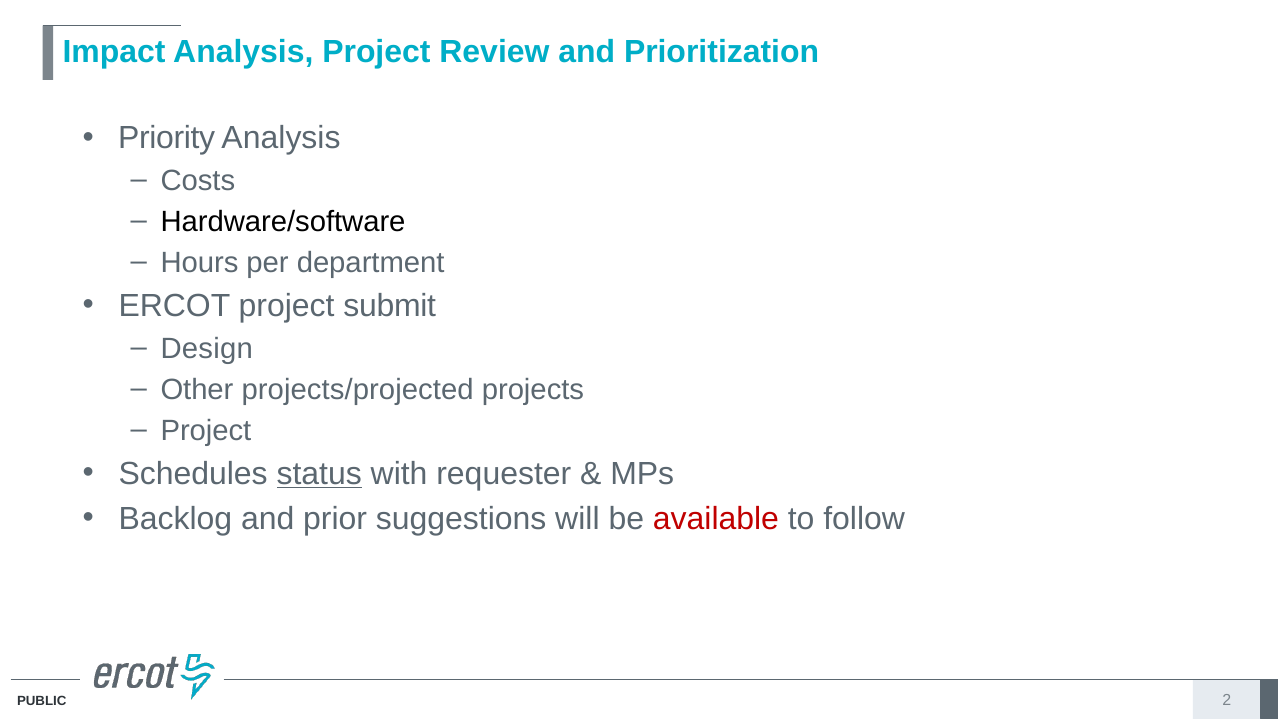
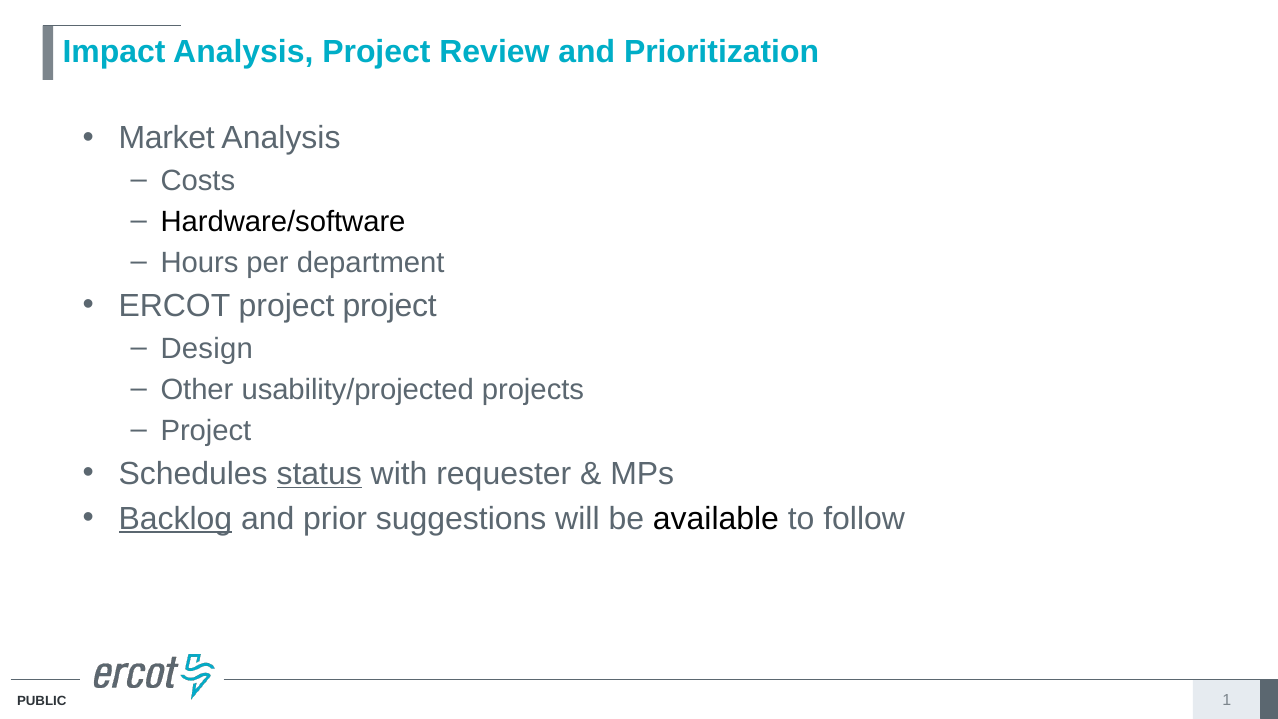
Priority: Priority -> Market (167, 138)
project submit: submit -> project (390, 306)
projects/projected: projects/projected -> usability/projected (358, 389)
Backlog underline: none -> present (175, 518)
available colour: red -> black (716, 518)
2: 2 -> 1 (1227, 700)
